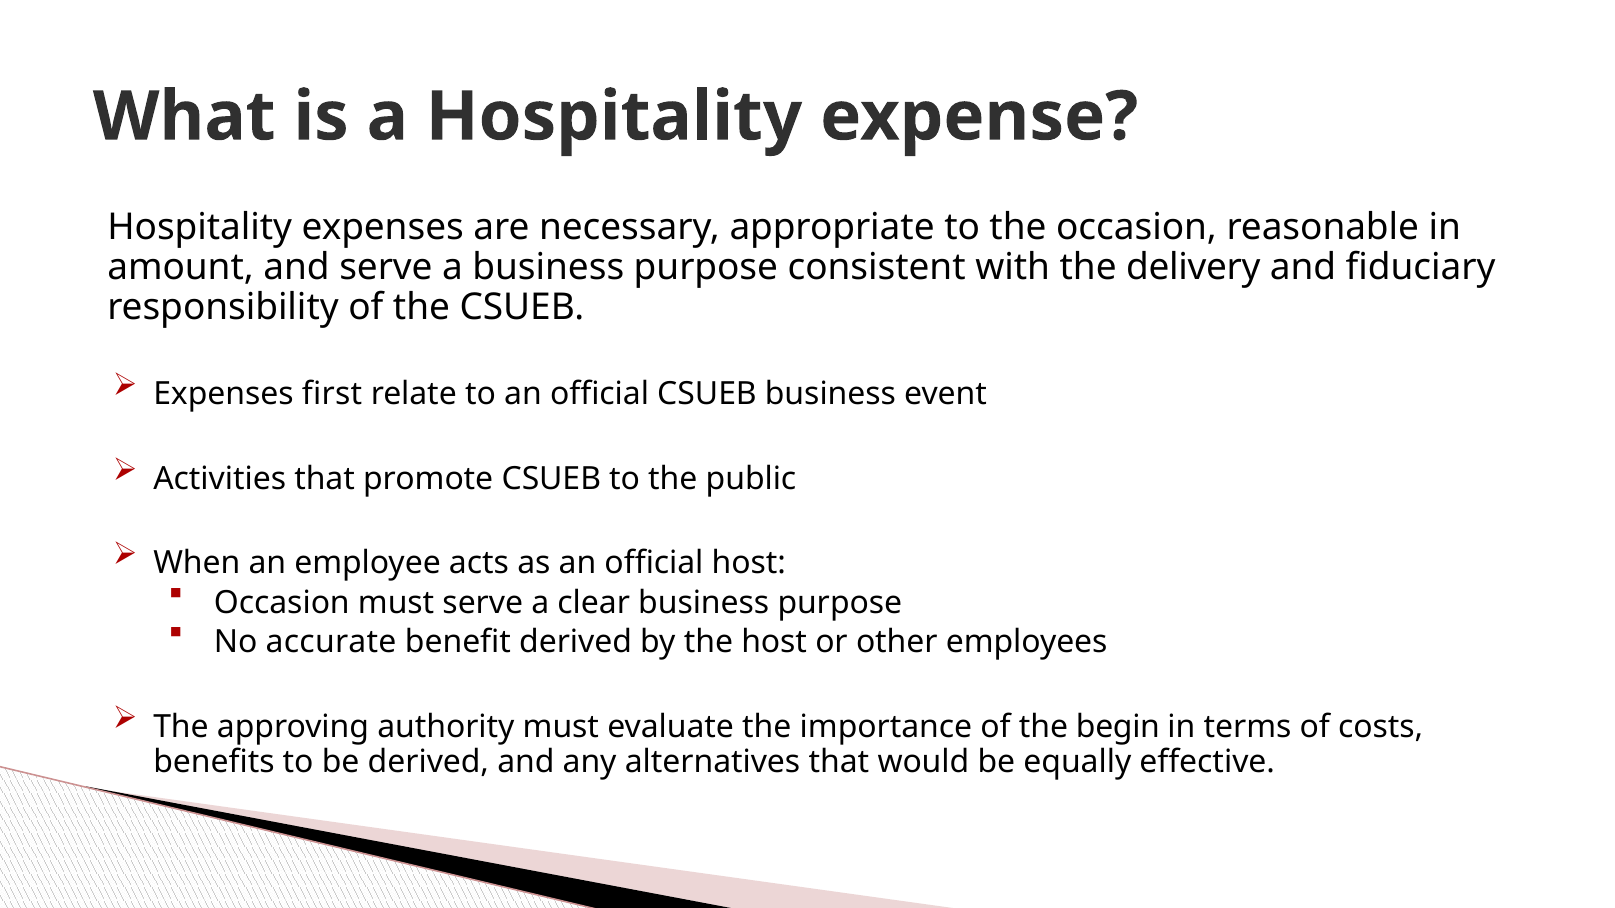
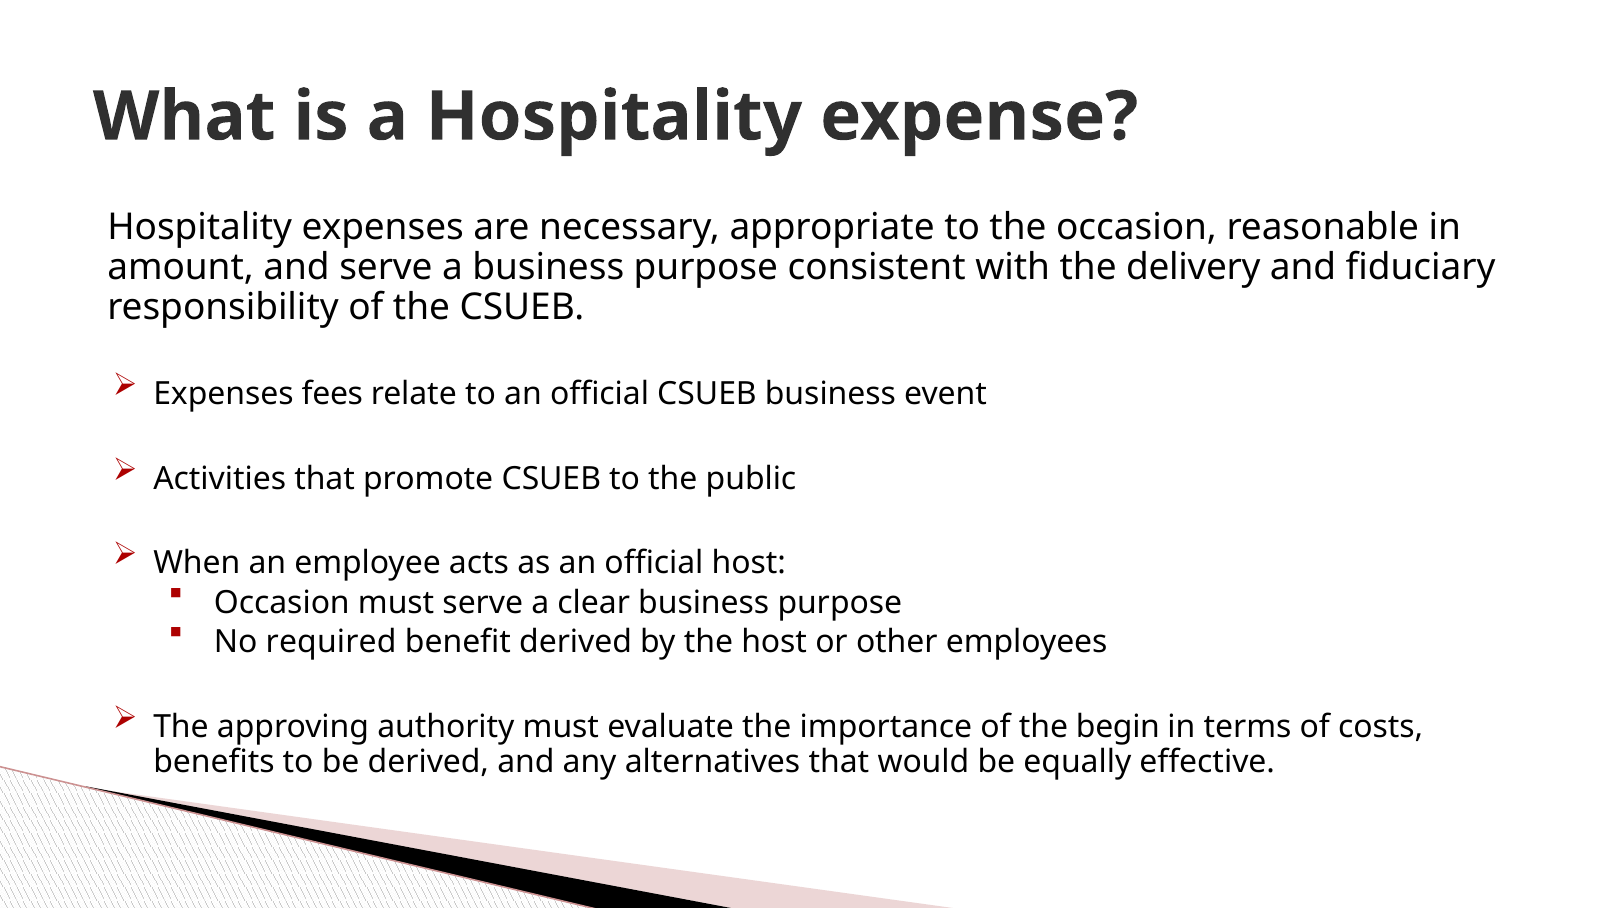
first: first -> fees (332, 394)
accurate: accurate -> required (331, 642)
